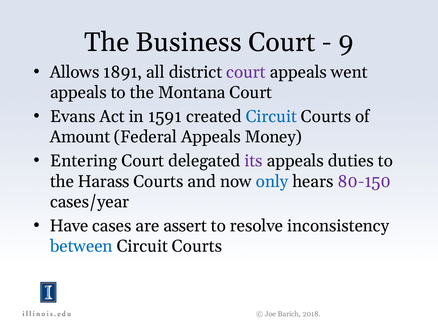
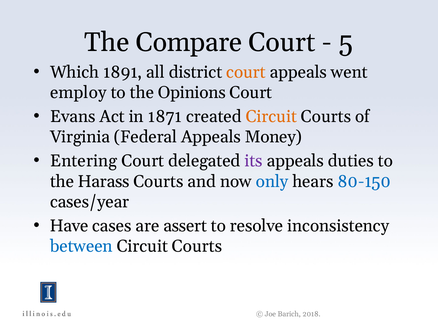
Business: Business -> Compare (189, 42)
9: 9 -> 5 (346, 42)
Allows: Allows -> Which (75, 72)
court colour: purple -> orange (246, 72)
appeals: appeals -> employ (78, 92)
Montana: Montana -> Opinions (192, 92)
1591: 1591 -> 1871 (165, 116)
Circuit colour: blue -> orange (271, 116)
Amount: Amount -> Virginia (80, 137)
80-150 colour: purple -> blue (364, 181)
